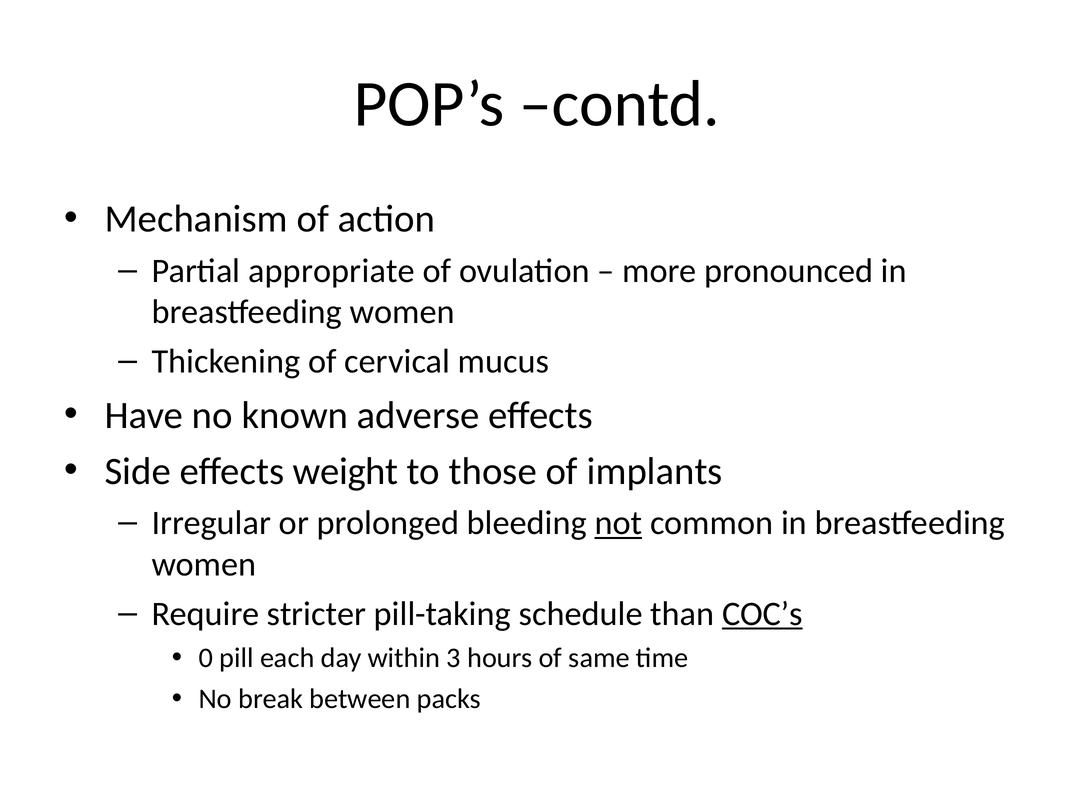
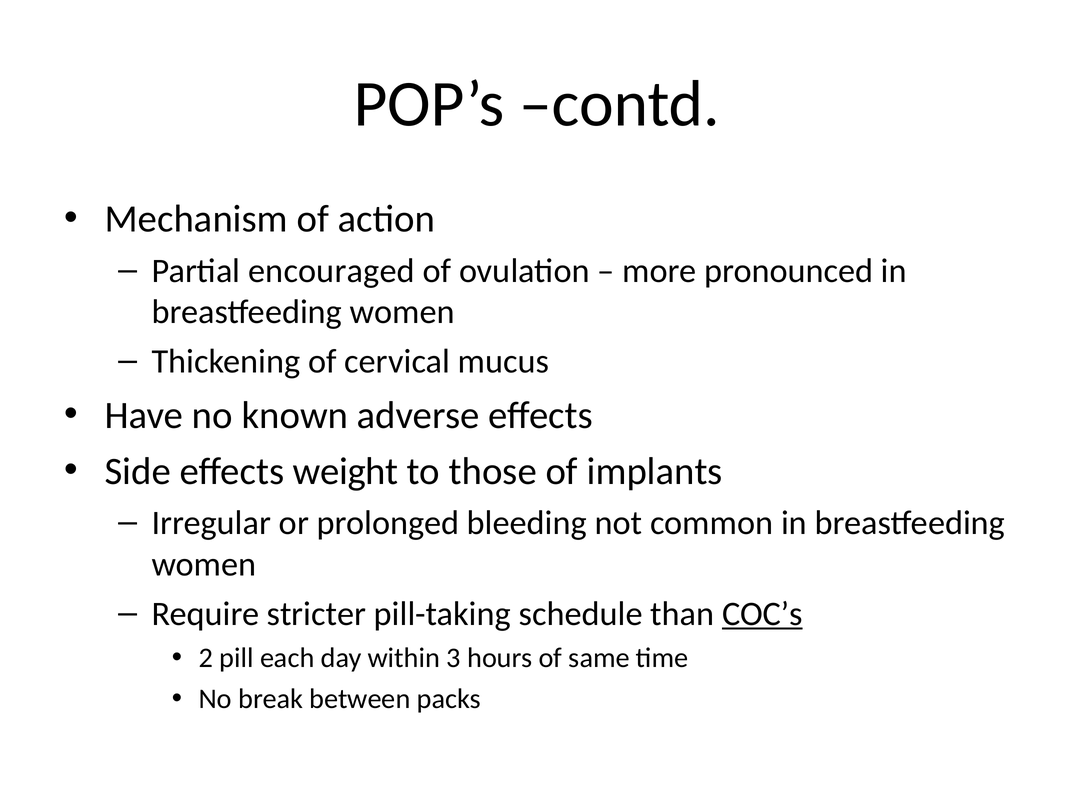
appropriate: appropriate -> encouraged (331, 271)
not underline: present -> none (618, 523)
0: 0 -> 2 (206, 658)
